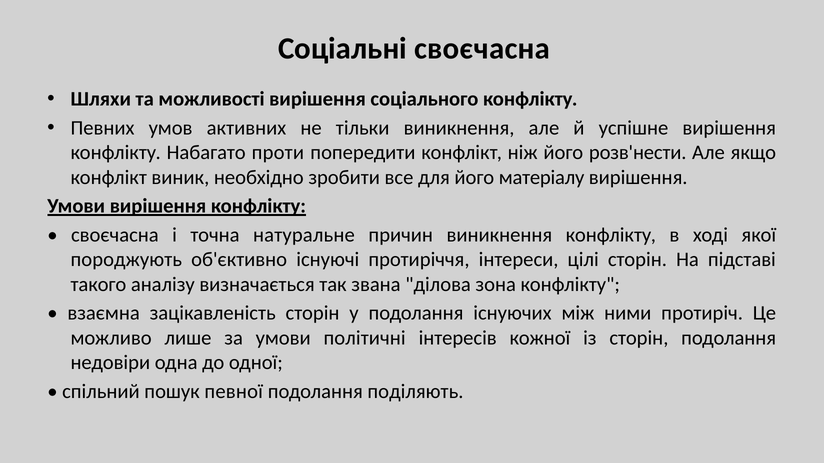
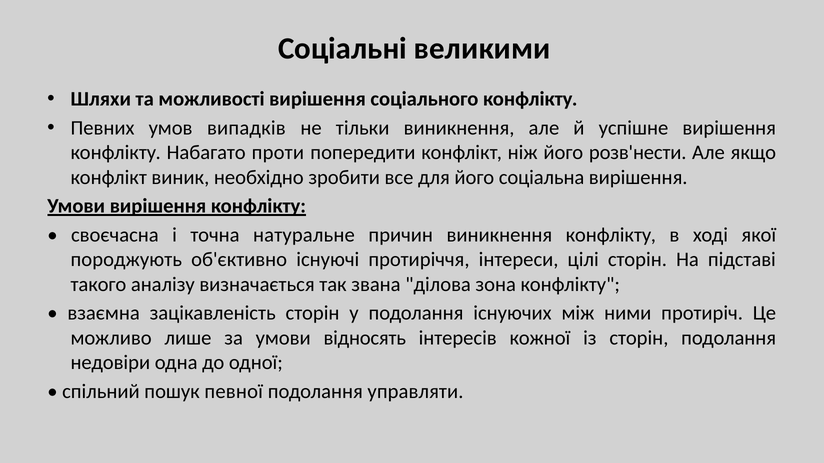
Соціальні своєчасна: своєчасна -> великими (482, 48)
активних: активних -> випадків (246, 128)
матеріалу: матеріалу -> соціальна (542, 178)
політичні: політичні -> відносять (365, 338)
поділяють: поділяють -> управляти (415, 392)
